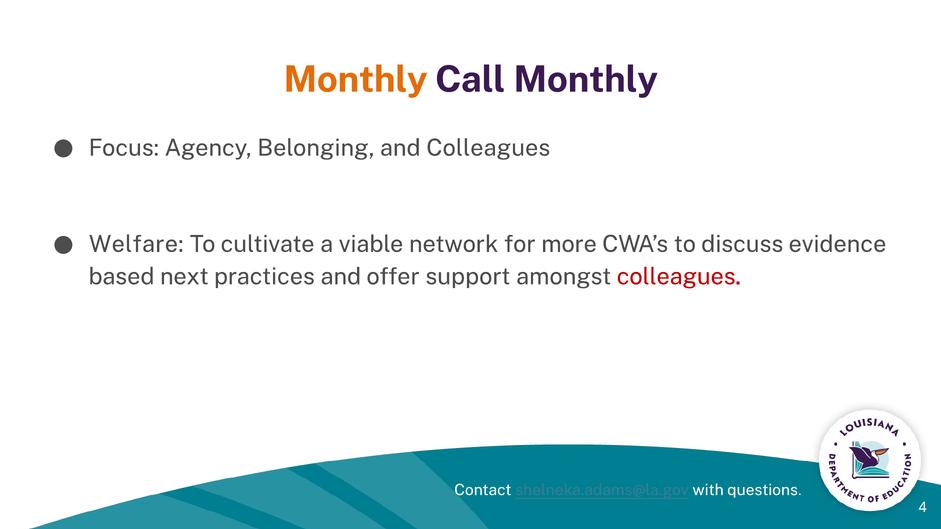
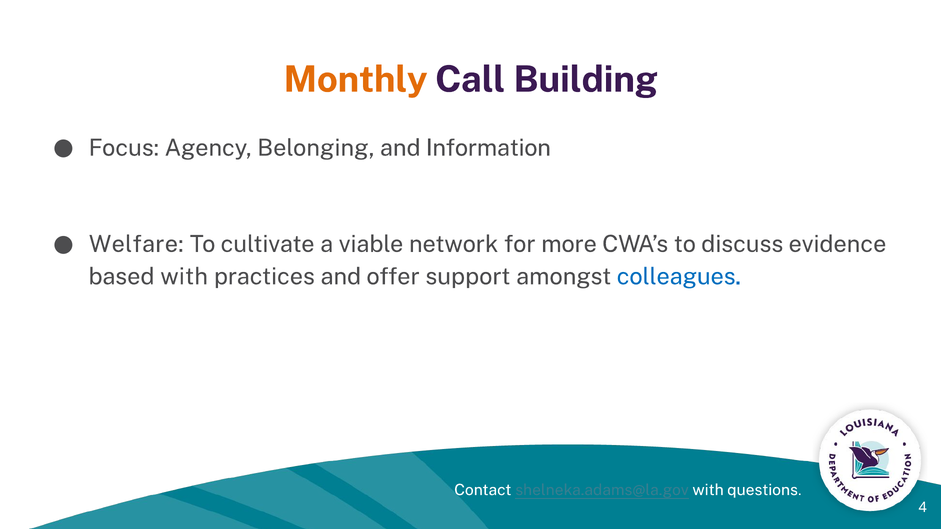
Call Monthly: Monthly -> Building (586, 80)
and Colleagues: Colleagues -> Information (488, 148)
based next: next -> with (184, 277)
colleagues colour: red -> blue (679, 277)
